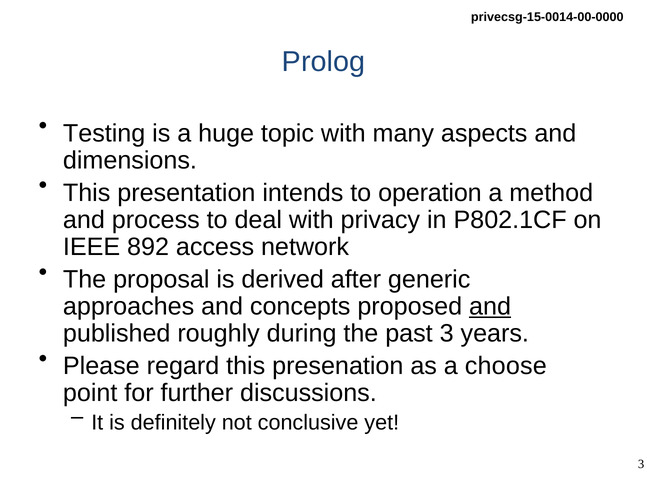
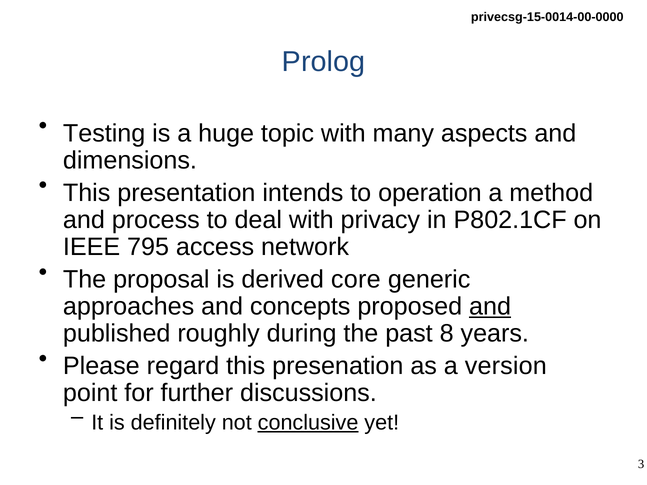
892: 892 -> 795 (148, 247)
after: after -> core (356, 280)
past 3: 3 -> 8 (447, 334)
choose: choose -> version (506, 366)
conclusive underline: none -> present (308, 423)
